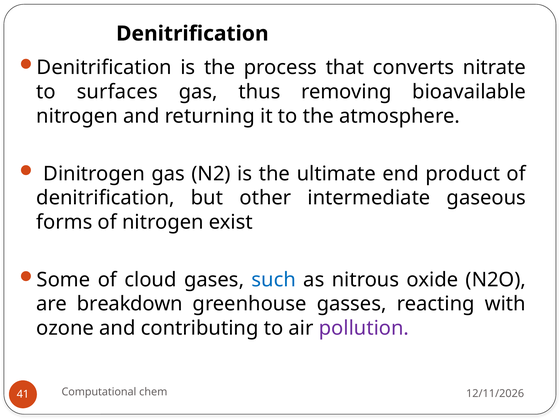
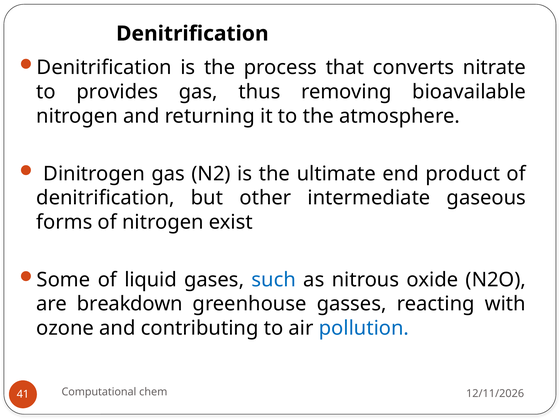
surfaces: surfaces -> provides (117, 92)
cloud: cloud -> liquid (151, 280)
pollution colour: purple -> blue (364, 328)
